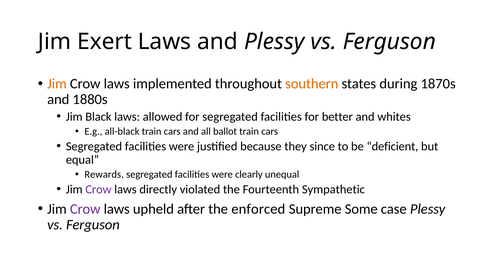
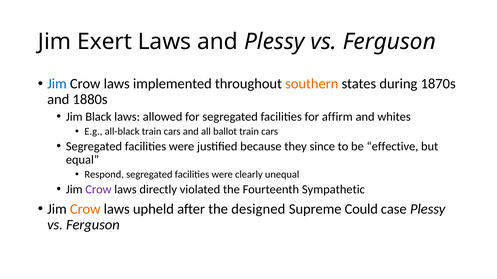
Jim colour: orange -> blue (57, 84)
better: better -> affirm (337, 117)
deficient: deficient -> effective (392, 147)
Rewards: Rewards -> Respond (104, 175)
Crow colour: purple -> orange (85, 209)
enforced: enforced -> designed (258, 209)
Some: Some -> Could (361, 209)
